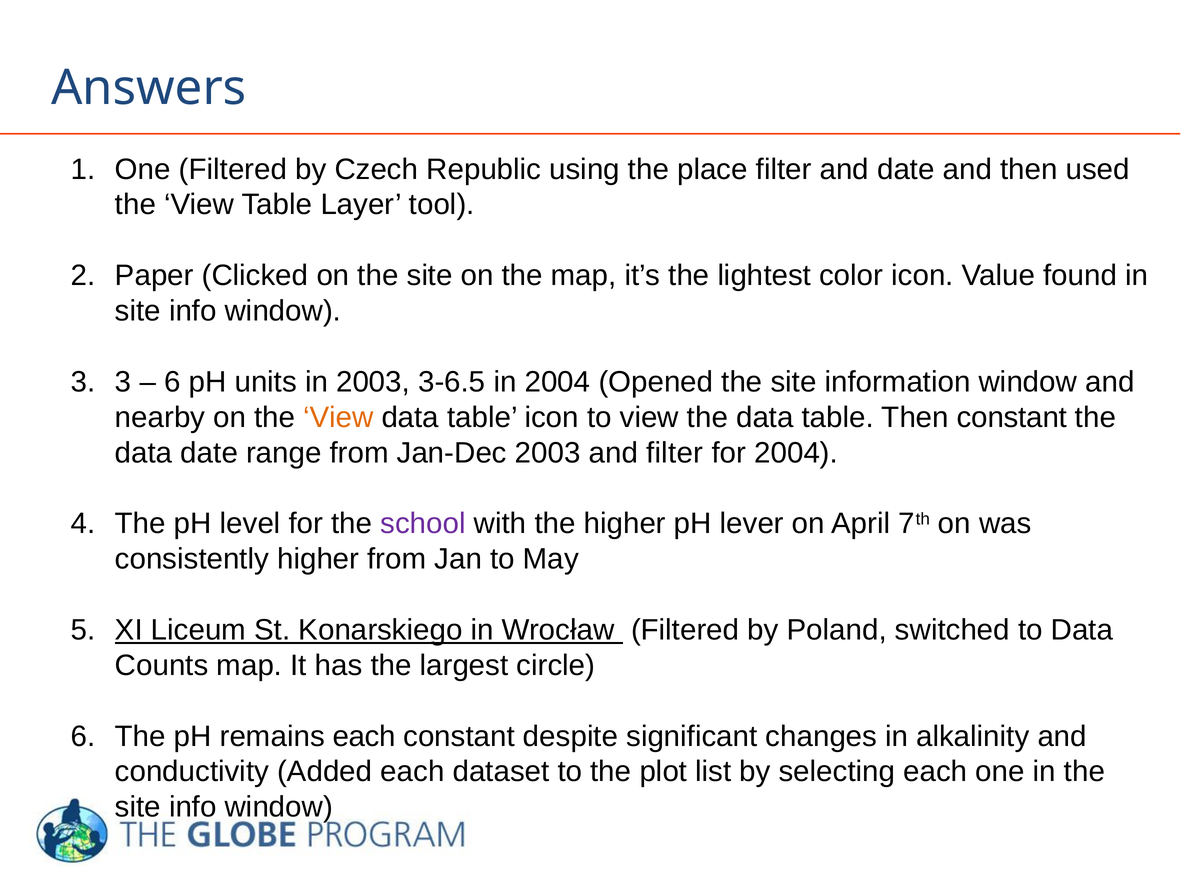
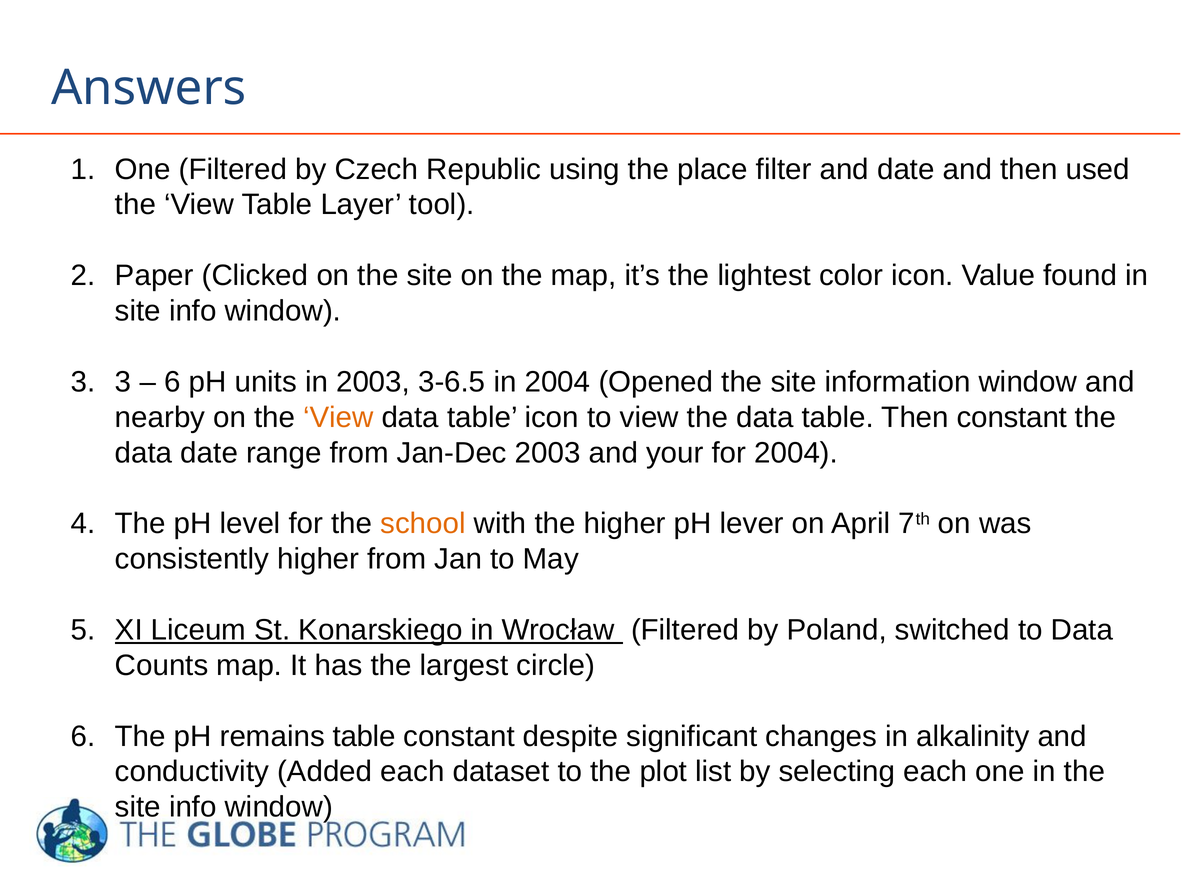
and filter: filter -> your (675, 453)
school colour: purple -> orange (423, 524)
remains each: each -> table (364, 736)
